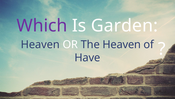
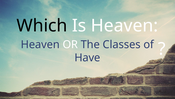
Which colour: purple -> black (42, 25)
Is Garden: Garden -> Heaven (124, 25)
The Heaven: Heaven -> Classes (122, 44)
